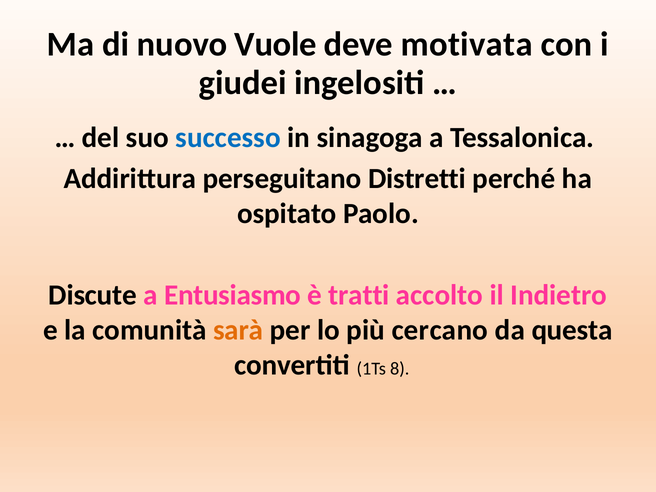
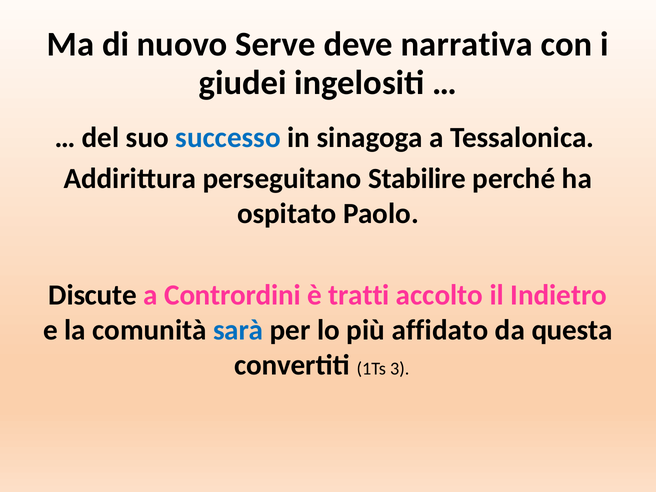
Vuole: Vuole -> Serve (275, 45)
motivata: motivata -> narrativa (467, 45)
Distretti: Distretti -> Stabilire (417, 178)
Entusiasmo: Entusiasmo -> Contrordini (233, 295)
sarà colour: orange -> blue (238, 330)
cercano: cercano -> affidato (440, 330)
8: 8 -> 3 (400, 369)
